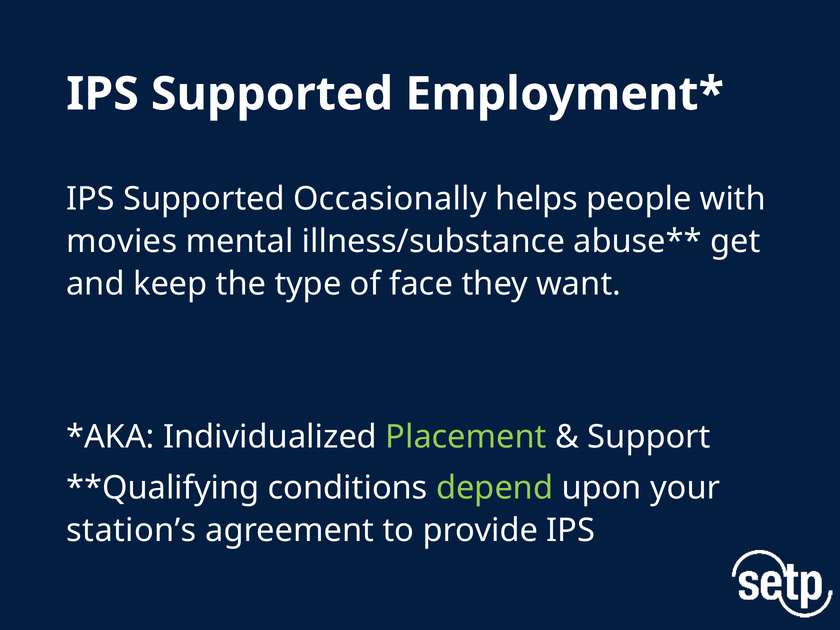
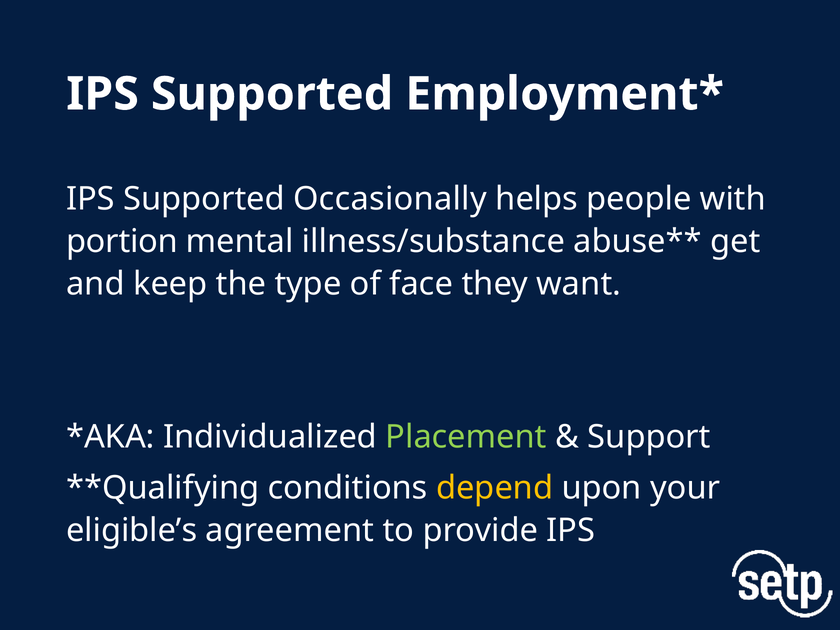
movies: movies -> portion (122, 241)
depend colour: light green -> yellow (495, 488)
station’s: station’s -> eligible’s (132, 530)
